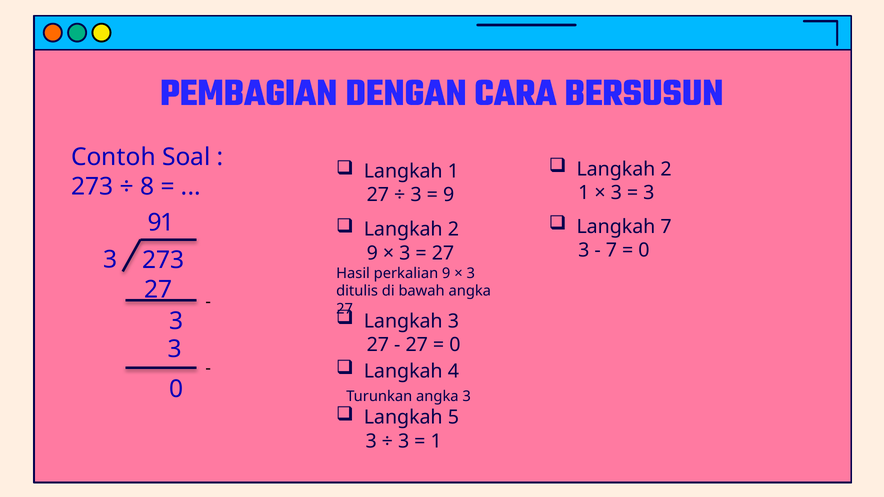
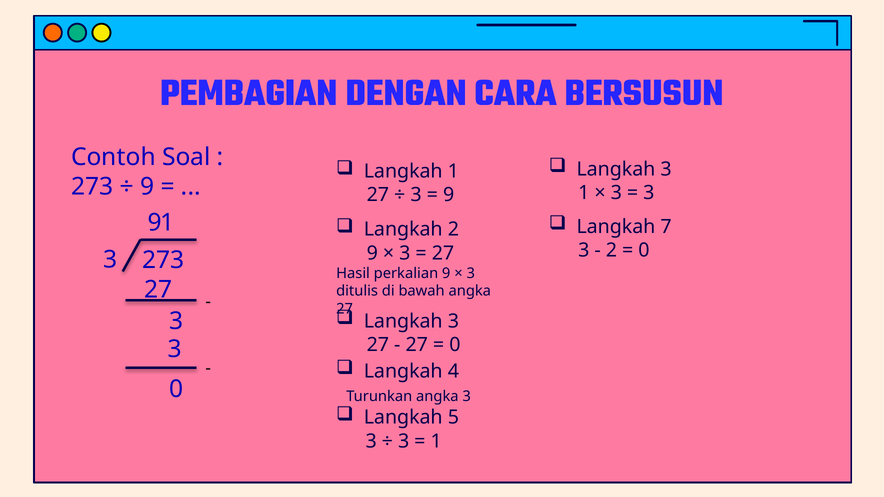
2: 2 -> 3 (666, 169)
8: 8 -> 9 (147, 187)
7: 7 -> 2 (611, 250)
